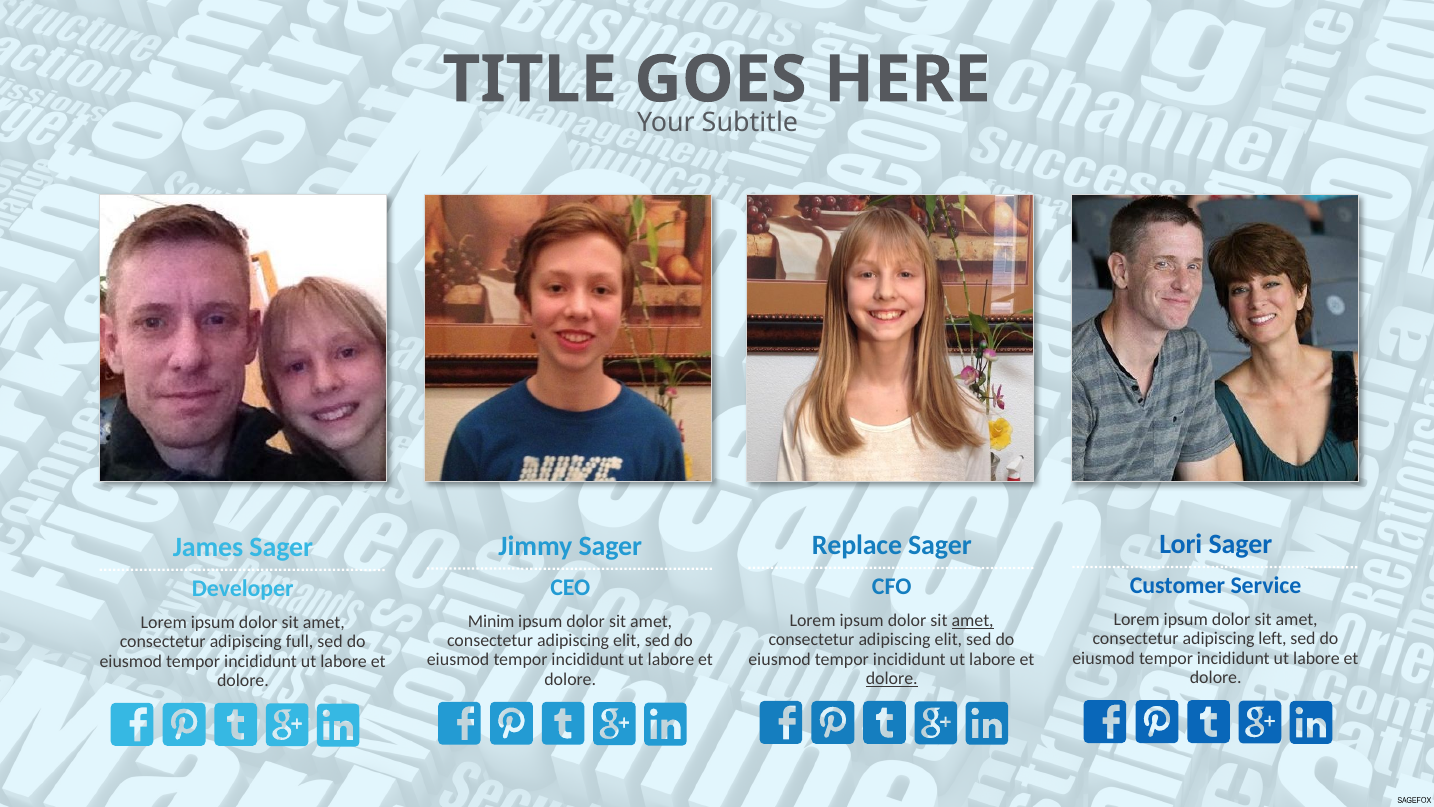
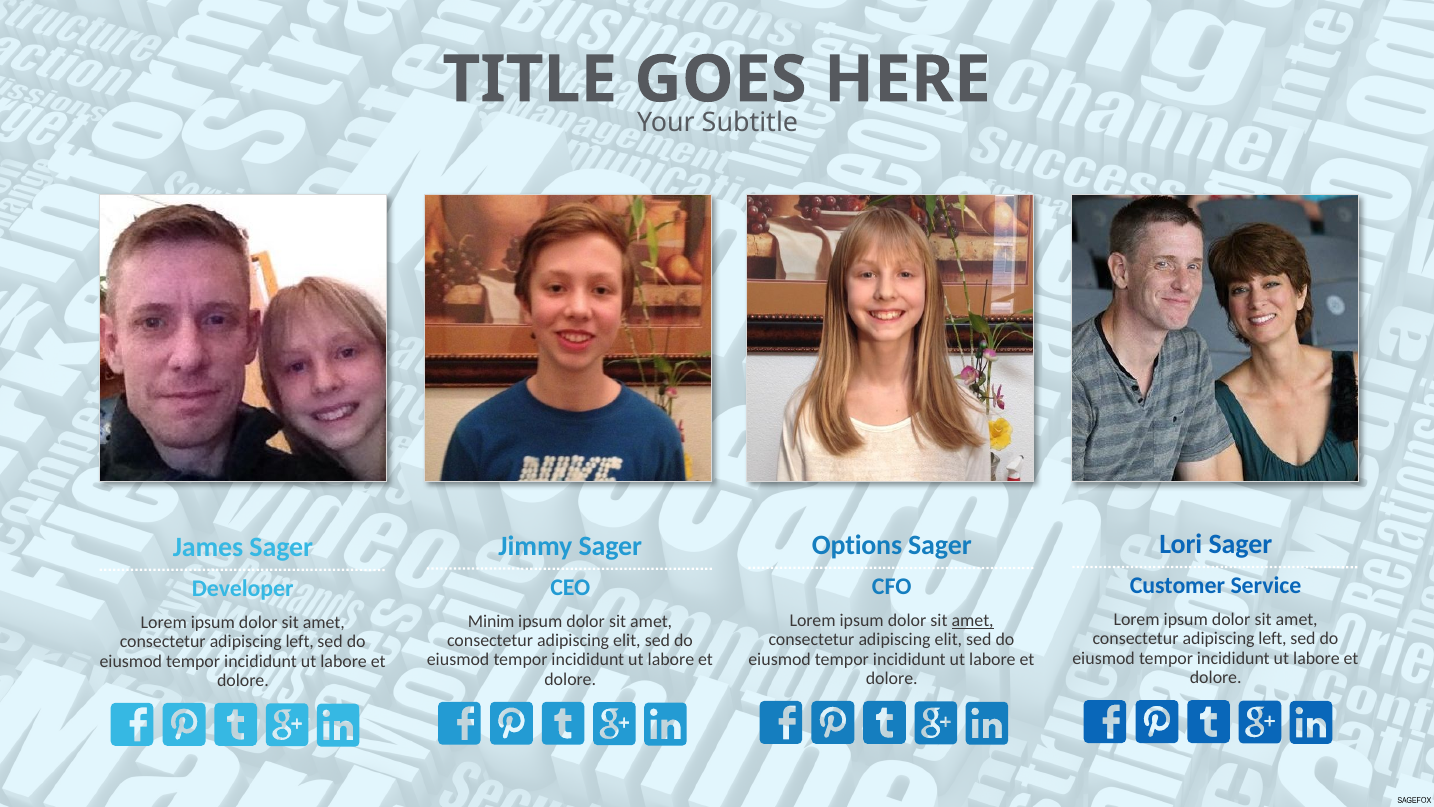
Replace: Replace -> Options (857, 545)
full: full -> left (300, 641)
dolore underline: present -> none (892, 678)
